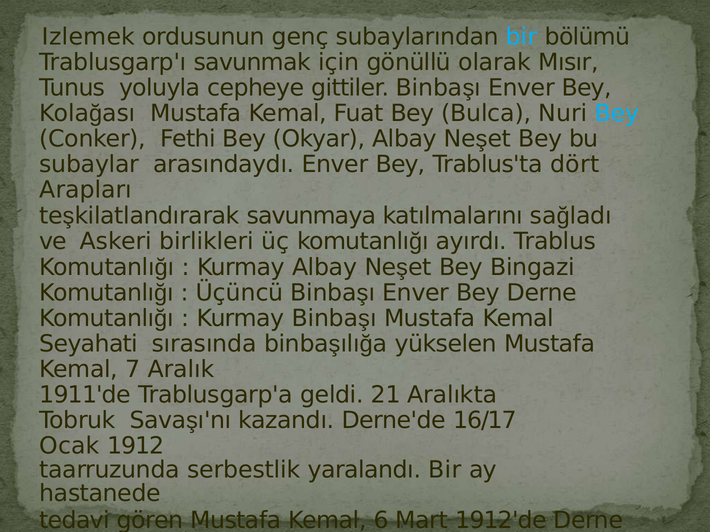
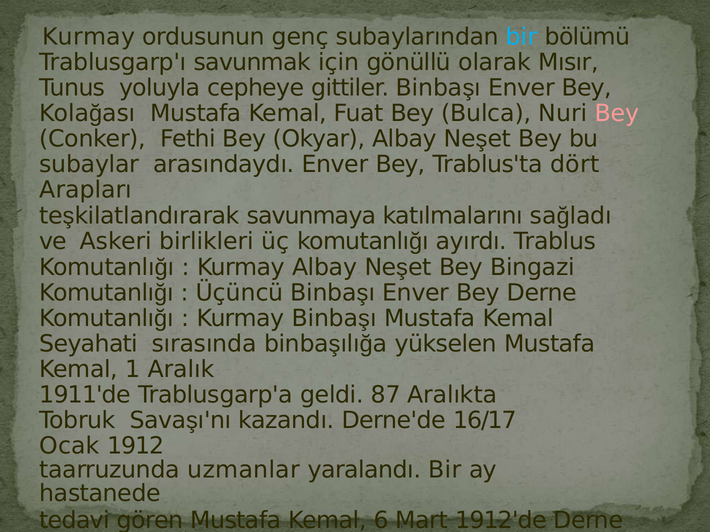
Izlemek: Izlemek -> Kurmay (89, 37)
Bey colour: light blue -> pink (617, 114)
7: 7 -> 1 (133, 370)
21: 21 -> 87 (386, 395)
serbestlik: serbestlik -> uzmanlar (244, 470)
